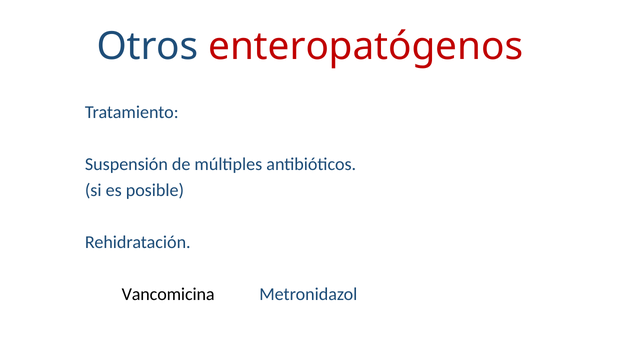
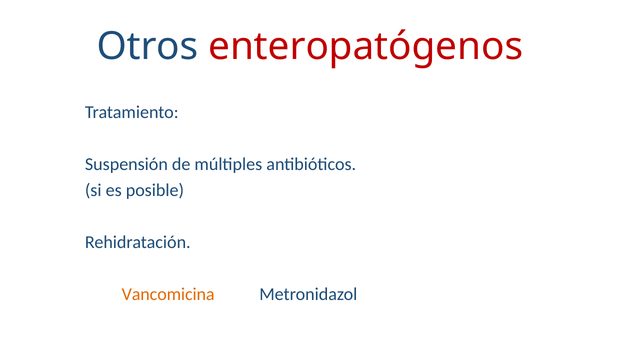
Vancomicina colour: black -> orange (168, 294)
